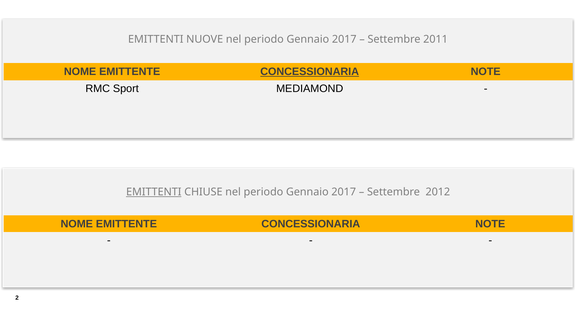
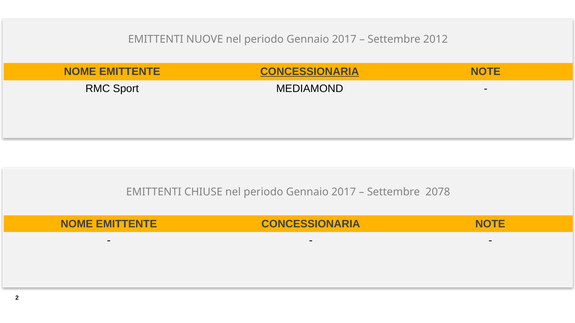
2011: 2011 -> 2012 (436, 39)
EMITTENTI underline: present -> none (154, 192)
2012: 2012 -> 2078 (438, 192)
